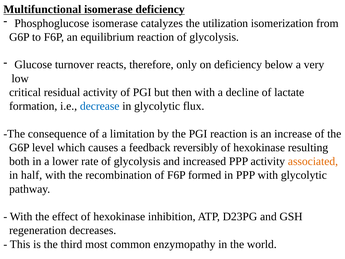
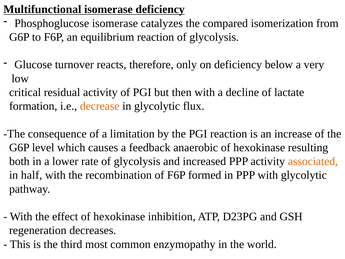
utilization: utilization -> compared (225, 23)
decrease colour: blue -> orange (100, 106)
reversibly: reversibly -> anaerobic (196, 147)
